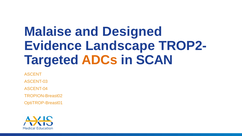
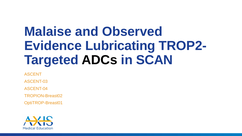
Designed: Designed -> Observed (132, 32)
Landscape: Landscape -> Lubricating (120, 46)
ADCs colour: orange -> black (100, 60)
